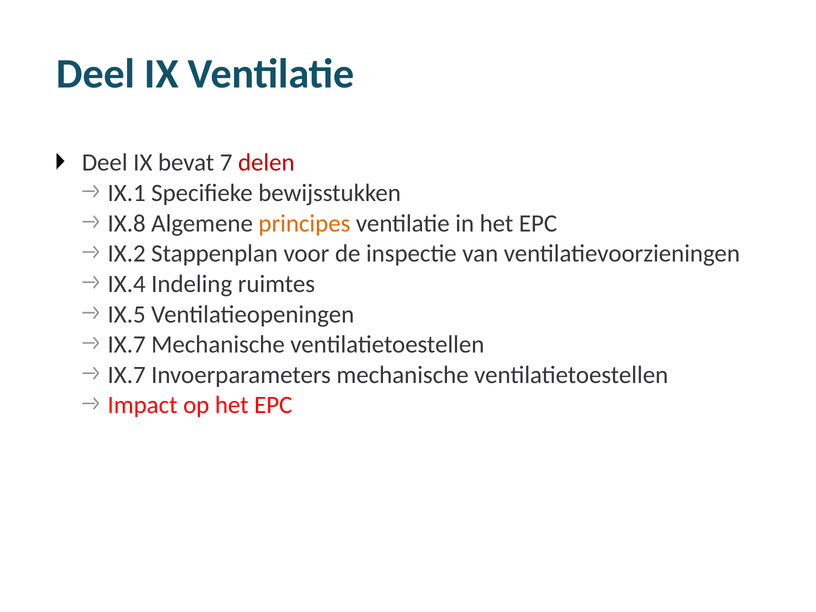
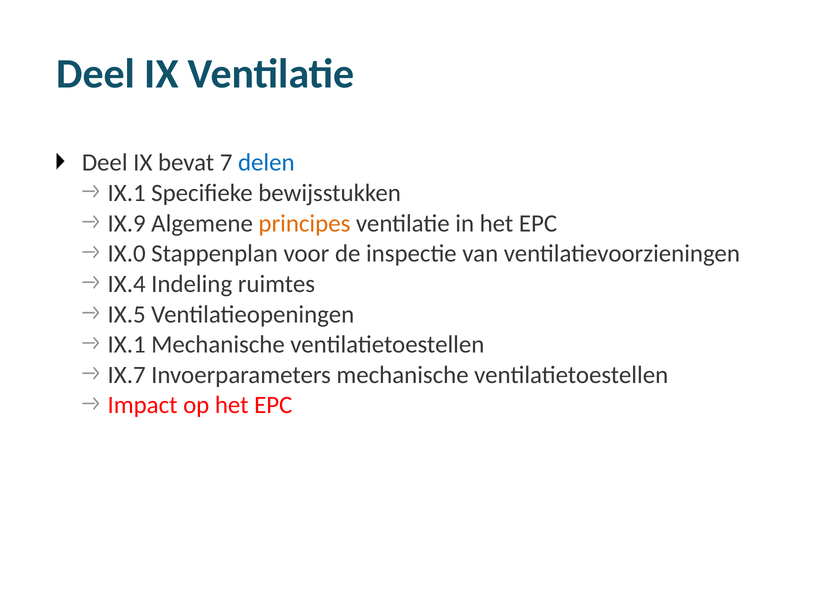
delen colour: red -> blue (266, 163)
IX.8: IX.8 -> IX.9 (127, 223)
IX.2: IX.2 -> IX.0 (127, 254)
IX.7: IX.7 -> IX.1 (127, 345)
